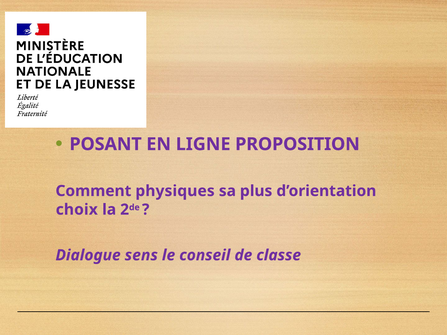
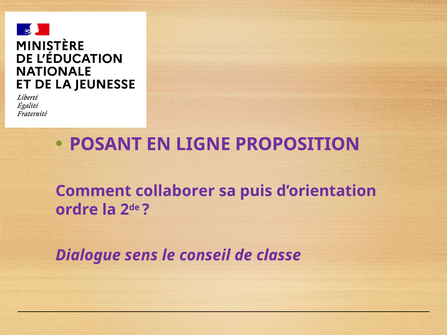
physiques: physiques -> collaborer (175, 191)
plus: plus -> puis (256, 191)
choix: choix -> ordre (77, 210)
